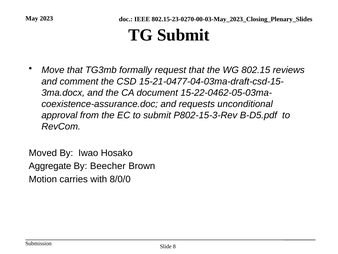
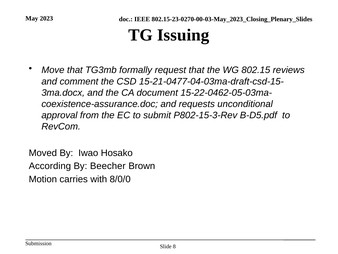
TG Submit: Submit -> Issuing (183, 35)
Aggregate: Aggregate -> According (50, 166)
